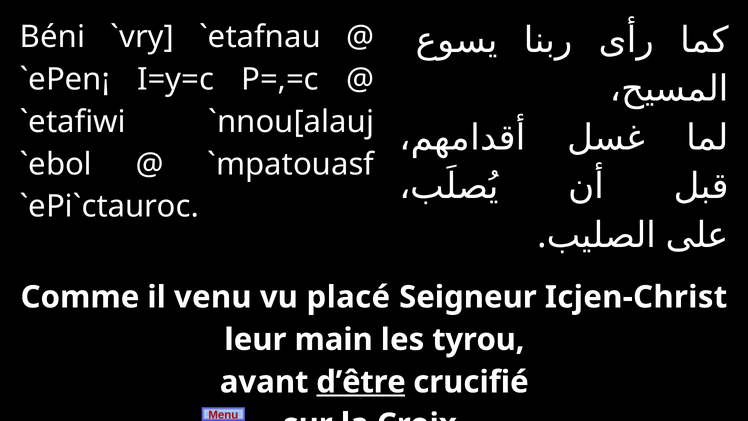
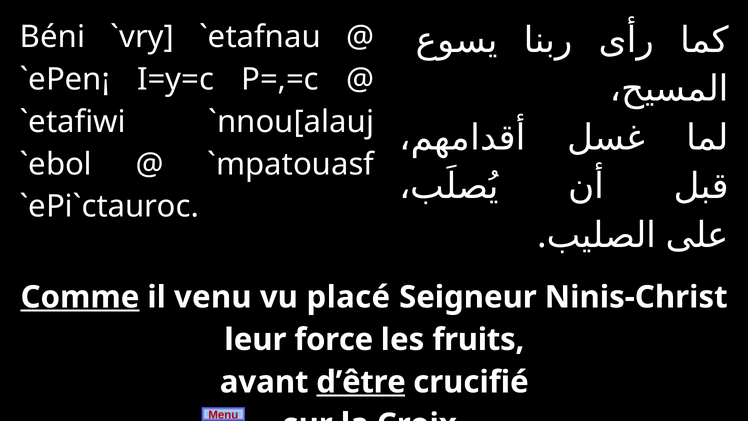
Comme underline: none -> present (80, 297)
Icjen-Christ: Icjen-Christ -> Ninis-Christ (636, 297)
main: main -> force (334, 339)
tyrou: tyrou -> fruits (478, 339)
